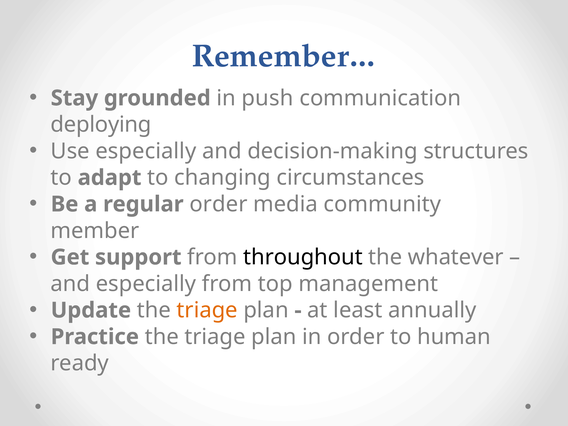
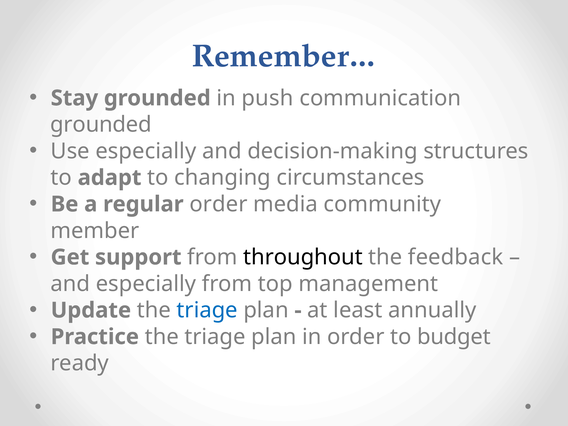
deploying: deploying -> grounded (101, 125)
whatever: whatever -> feedback (456, 257)
triage colour: orange -> blue (207, 310)
human: human -> budget (454, 337)
